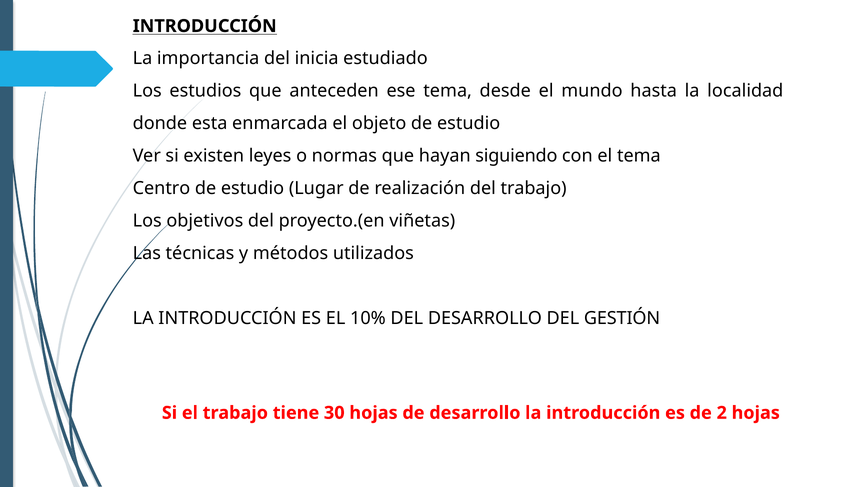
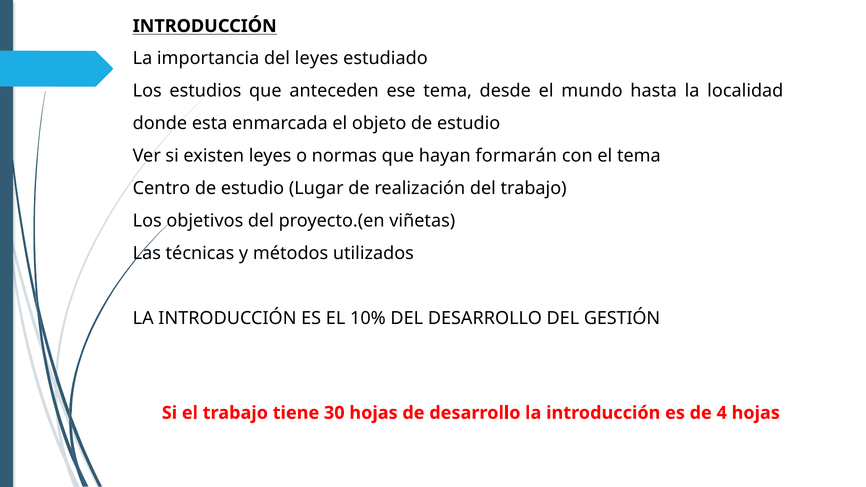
del inicia: inicia -> leyes (317, 59)
siguiendo: siguiendo -> formarán (516, 156)
2: 2 -> 4 (722, 413)
